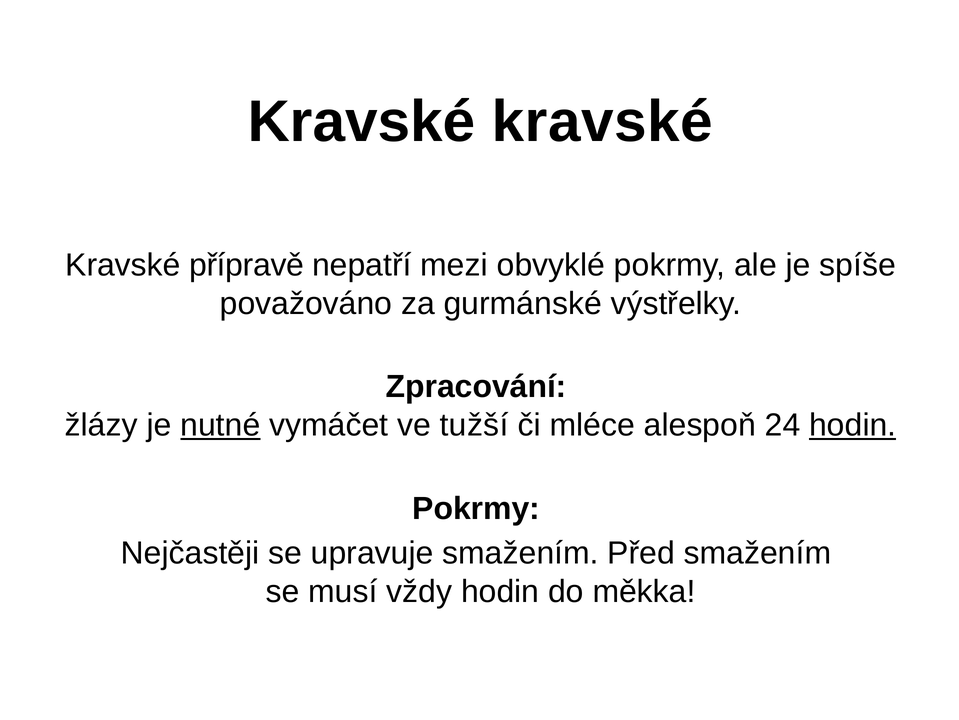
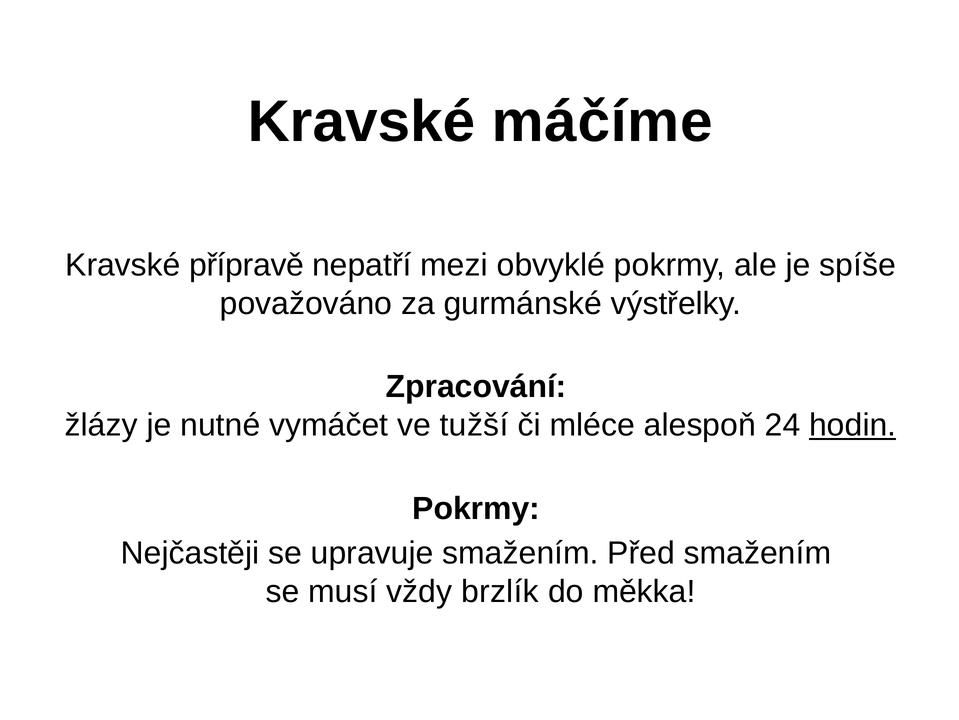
kravské: kravské -> máčíme (602, 122)
nutné underline: present -> none (220, 425)
vždy hodin: hodin -> brzlík (500, 591)
